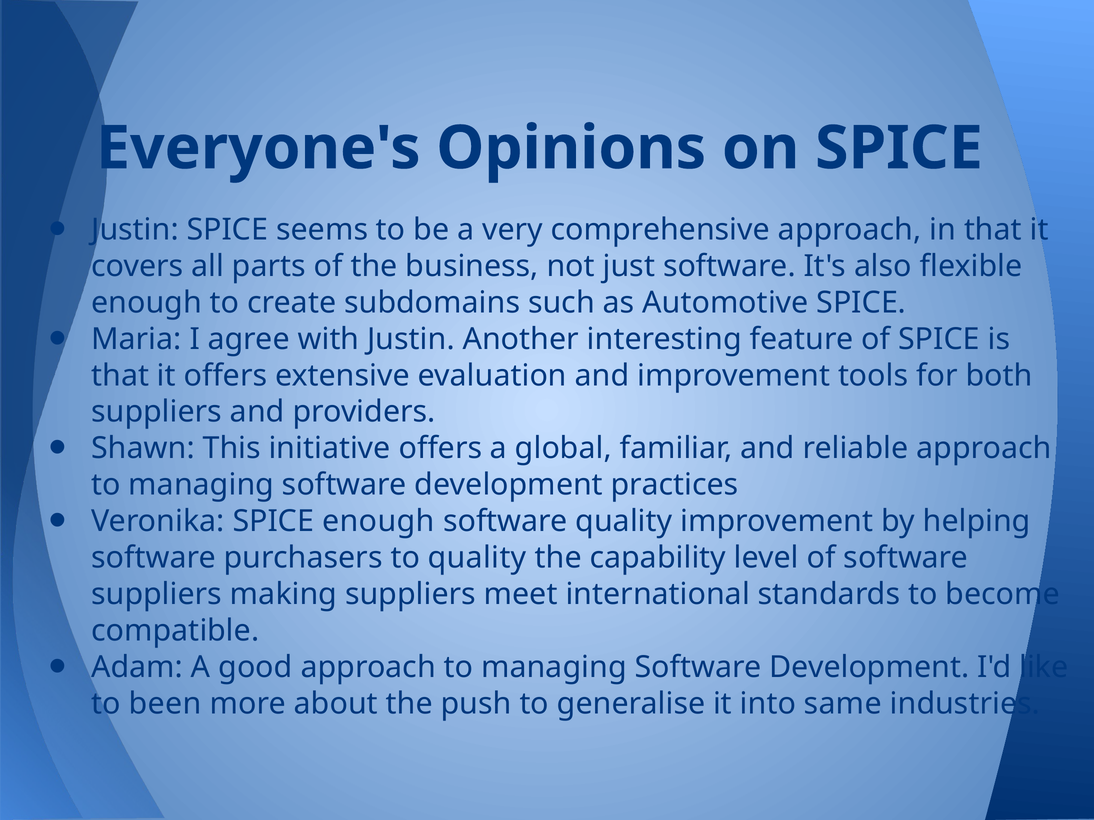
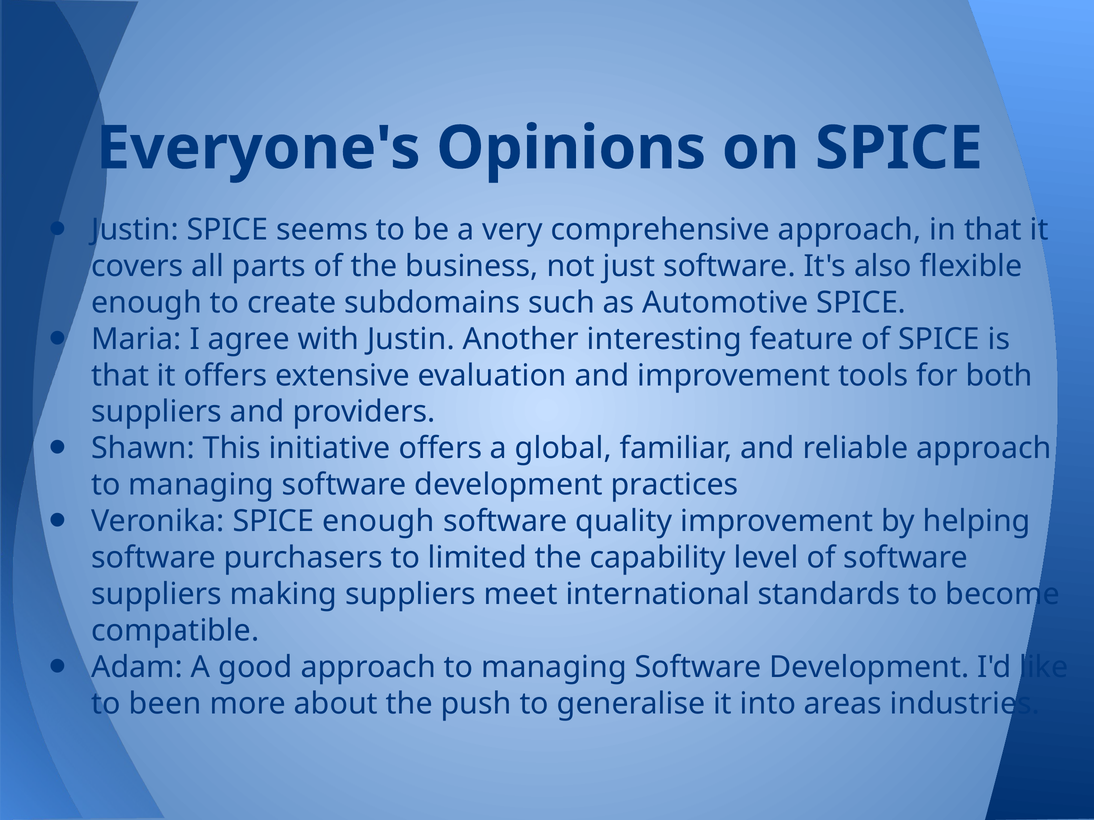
to quality: quality -> limited (477, 558)
same: same -> areas (843, 704)
